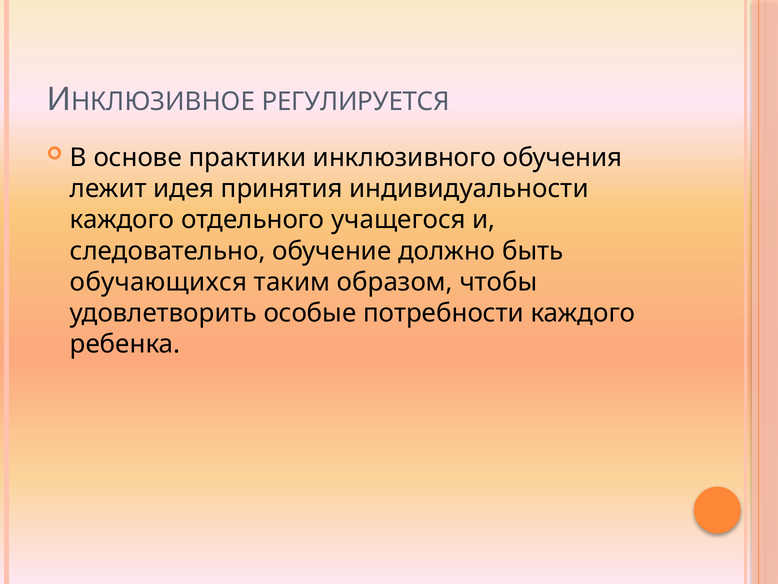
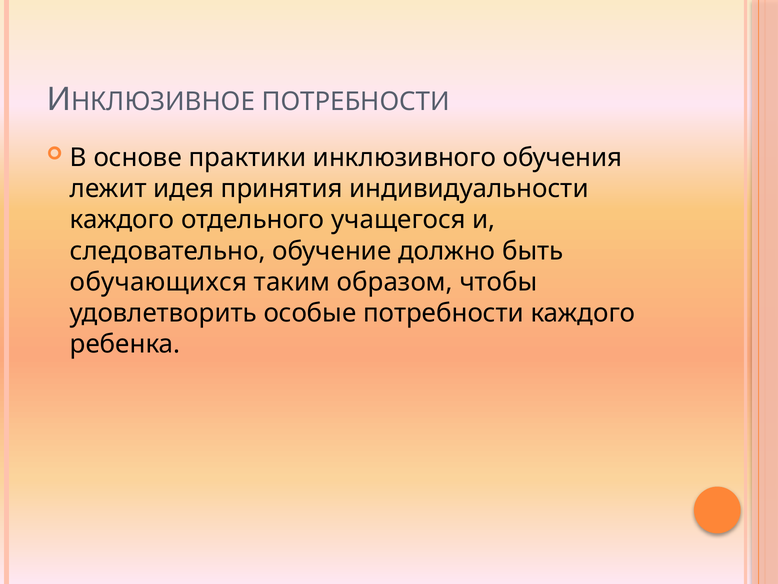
РЕГУЛИРУЕТСЯ: РЕГУЛИРУЕТСЯ -> ПОТРЕБНОСТИ (356, 102)
